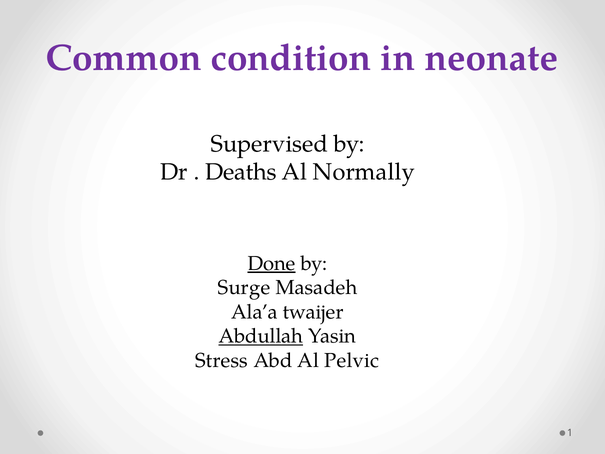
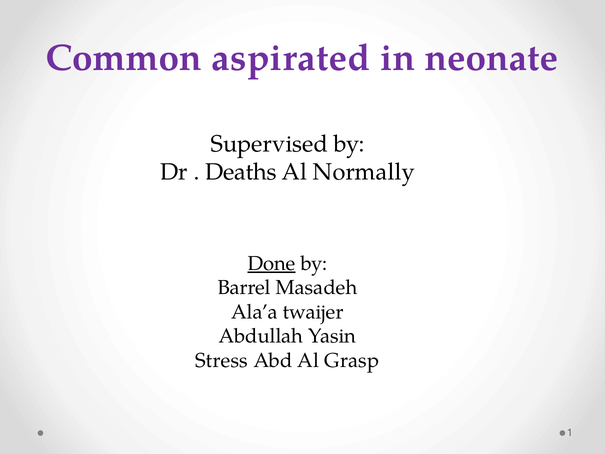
condition: condition -> aspirated (291, 58)
Surge: Surge -> Barrel (244, 288)
Abdullah underline: present -> none (261, 336)
Pelvic: Pelvic -> Grasp (352, 360)
